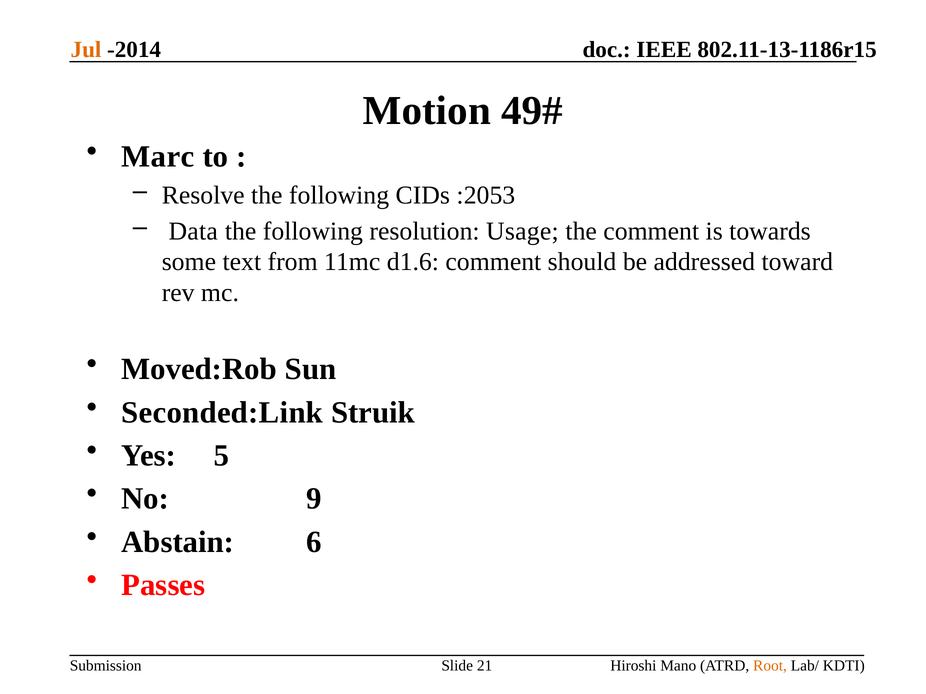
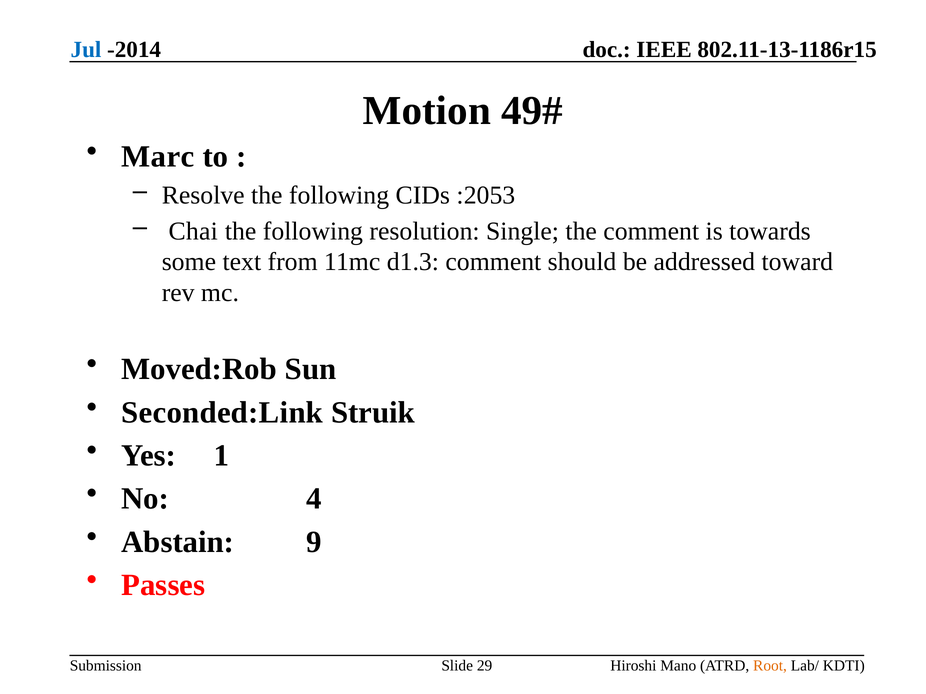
Jul colour: orange -> blue (86, 49)
Data: Data -> Chai (193, 231)
Usage: Usage -> Single (523, 231)
d1.6: d1.6 -> d1.3 (413, 262)
5: 5 -> 1 (222, 456)
9: 9 -> 4 (314, 499)
6: 6 -> 9 (314, 542)
21: 21 -> 29 (485, 666)
